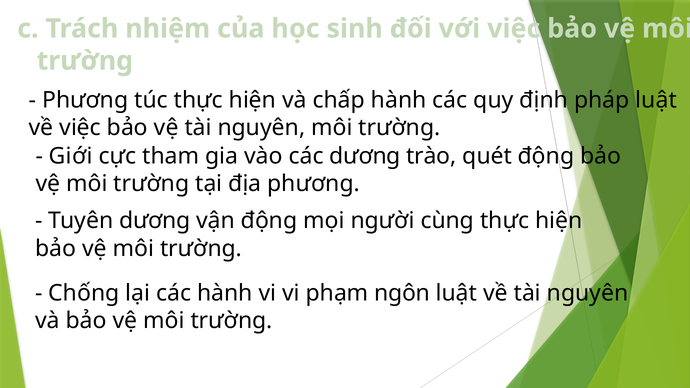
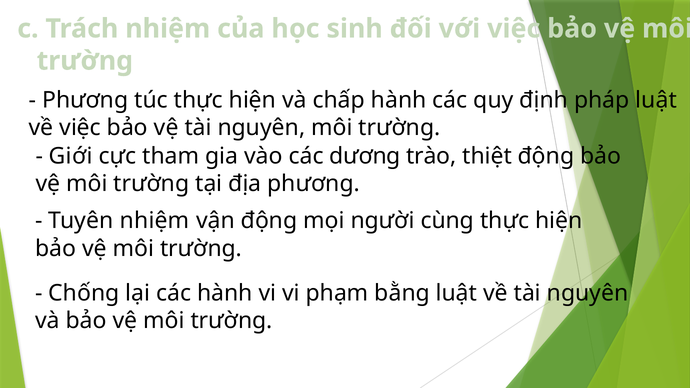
quét: quét -> thiệt (487, 156)
Tuyên dương: dương -> nhiệm (155, 221)
ngôn: ngôn -> bằng (402, 293)
